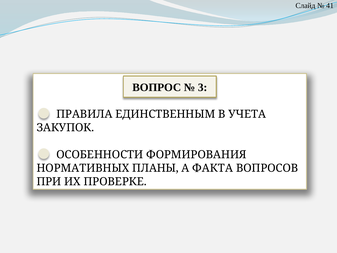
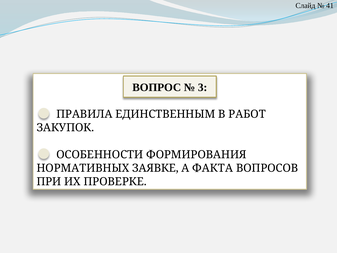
УЧЕТА: УЧЕТА -> РАБОТ (247, 114)
ПЛАНЫ: ПЛАНЫ -> ЗАЯВКЕ (155, 168)
